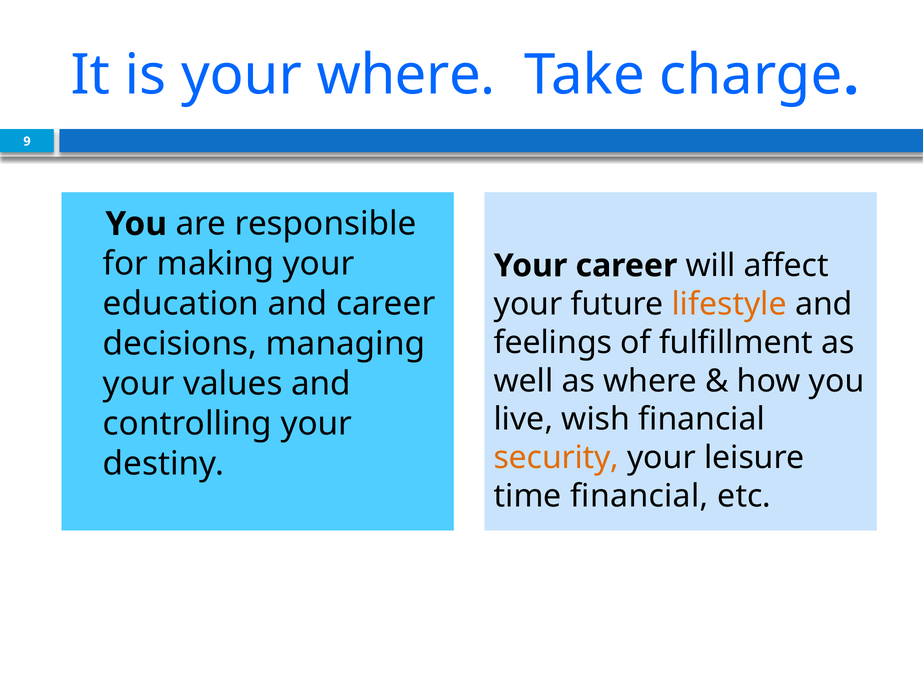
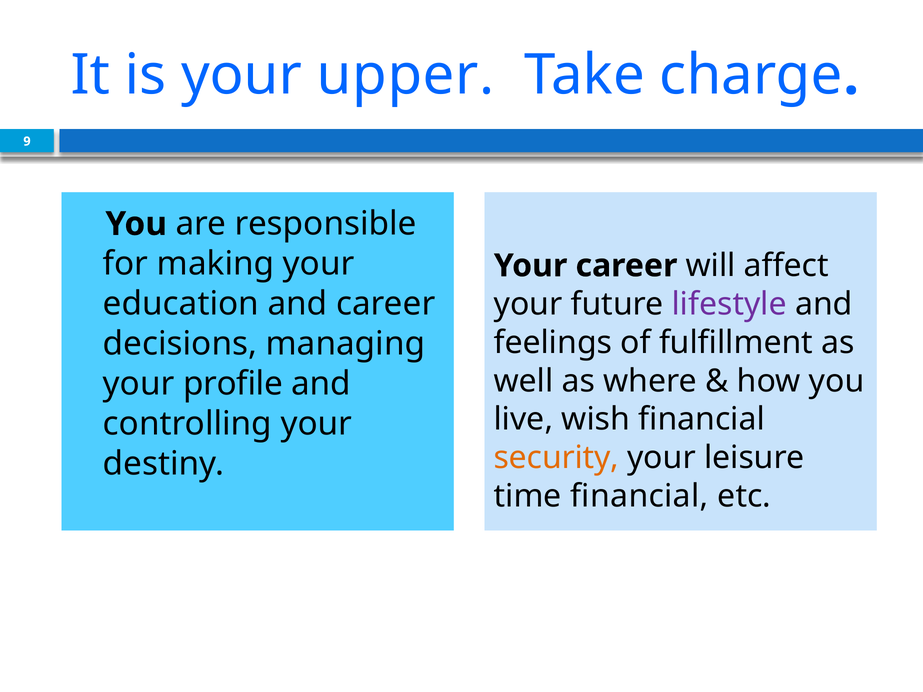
your where: where -> upper (406, 75)
lifestyle colour: orange -> purple (729, 304)
values: values -> profile (233, 384)
